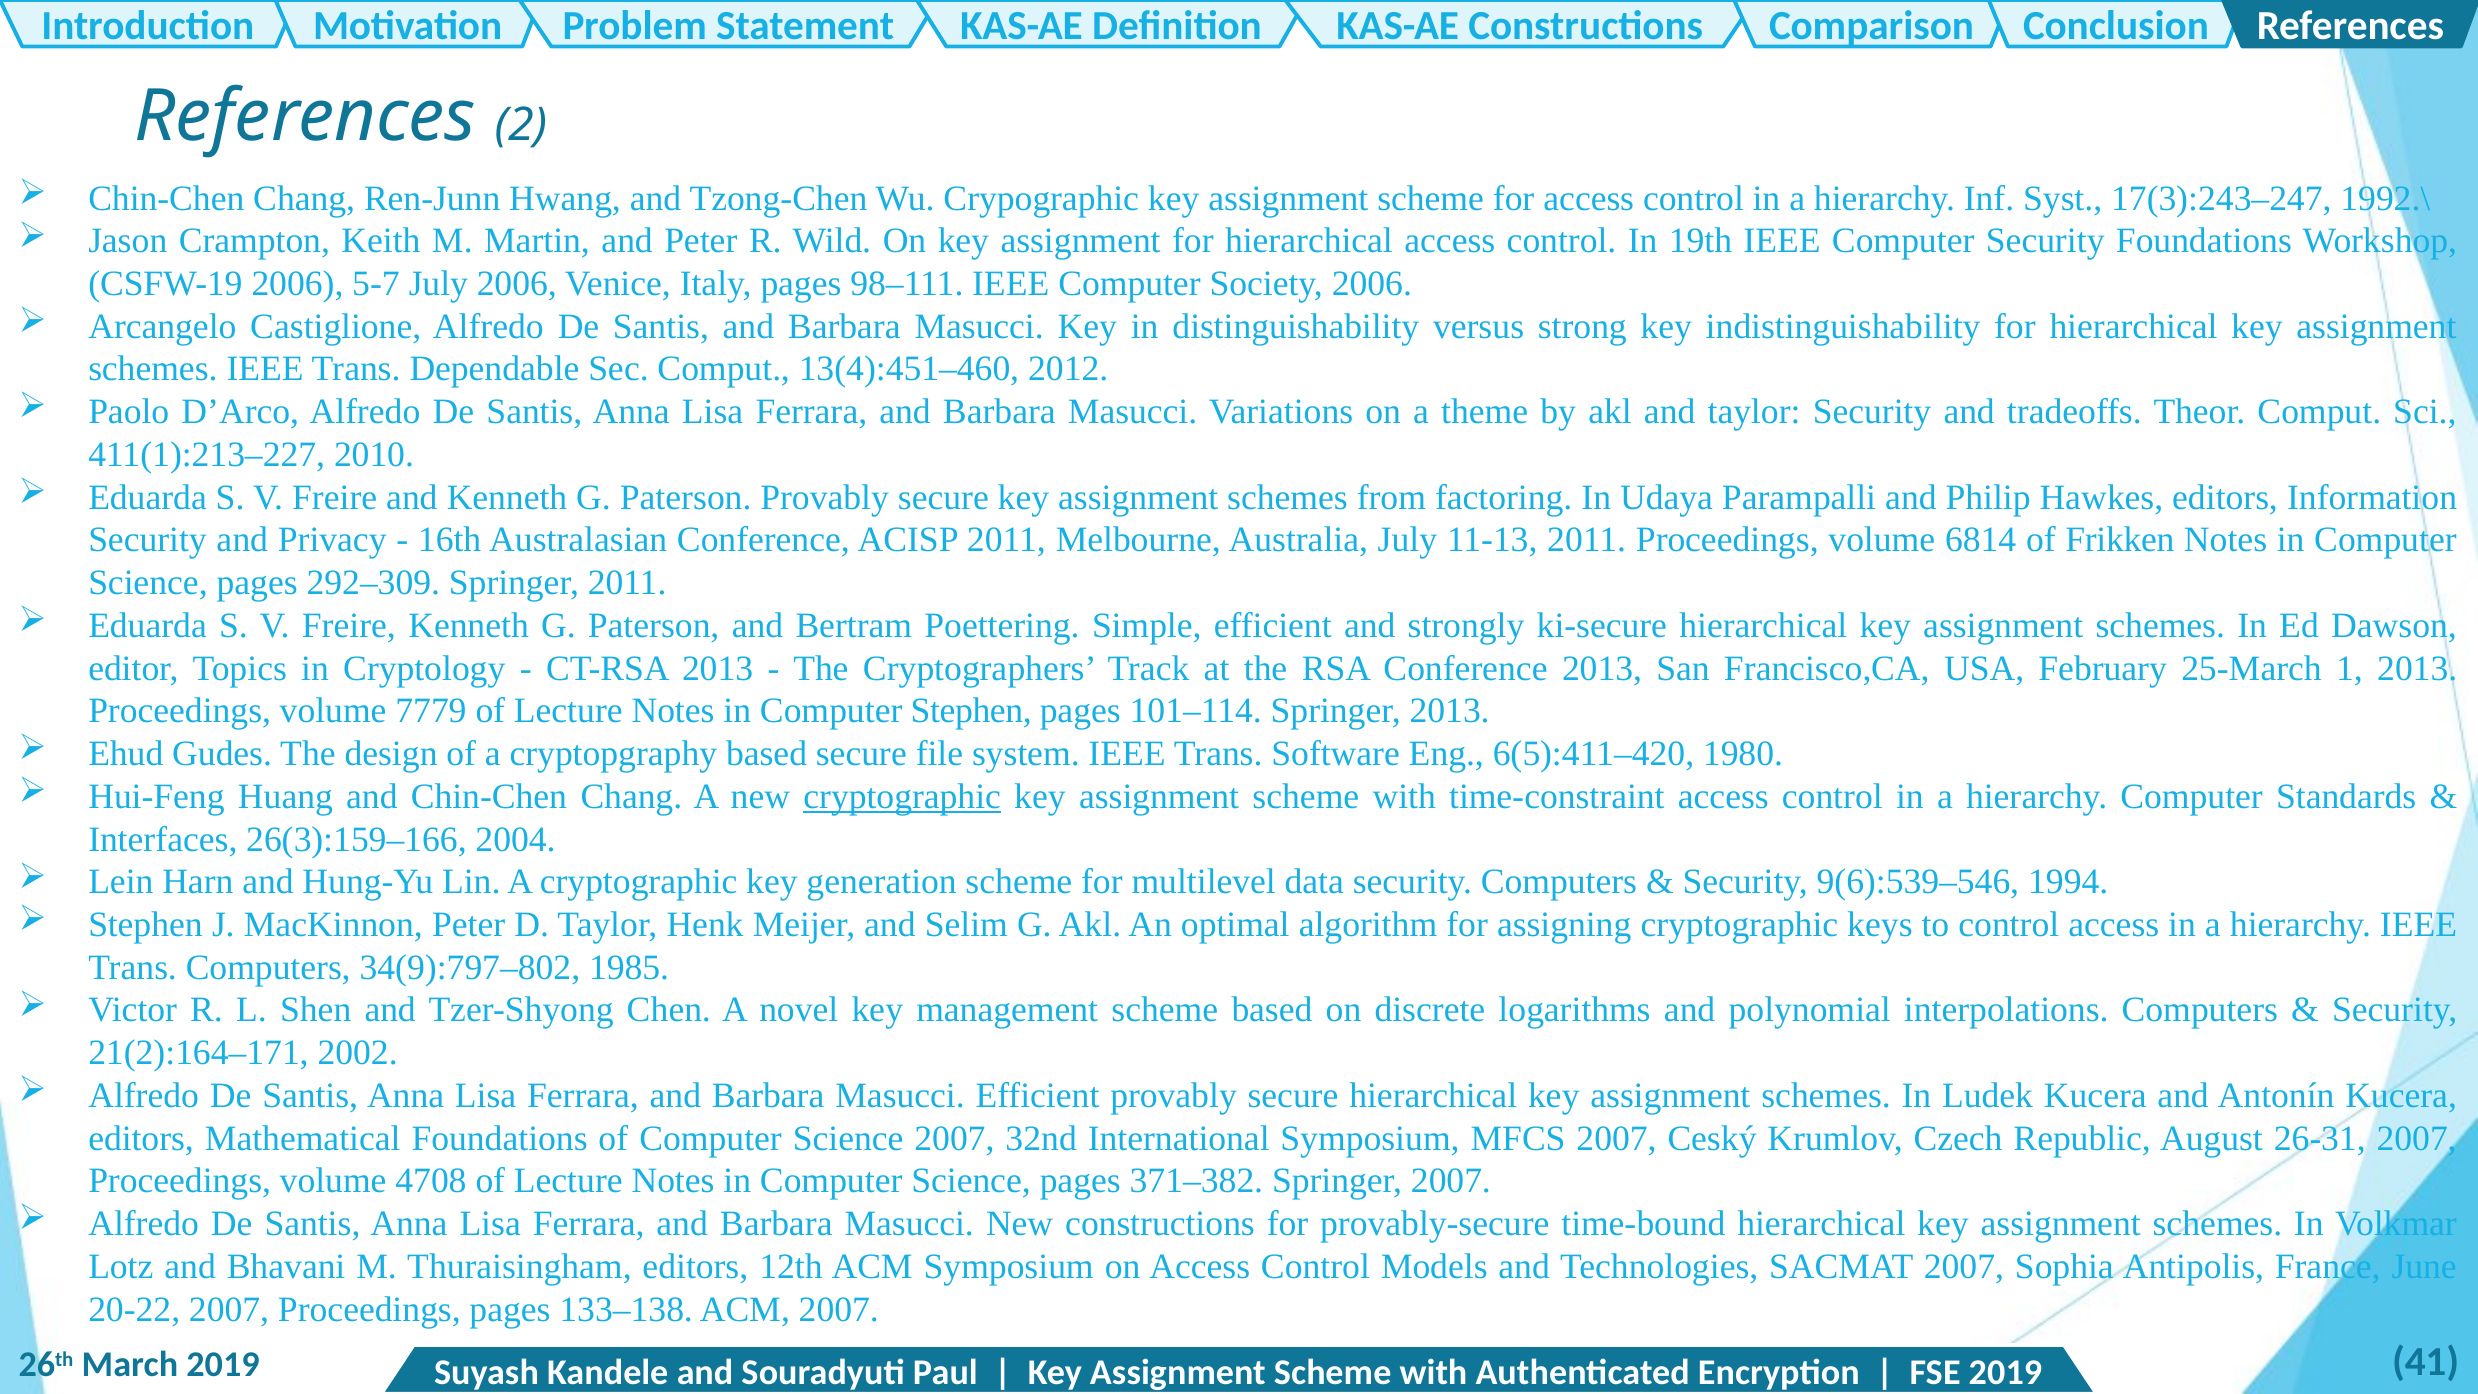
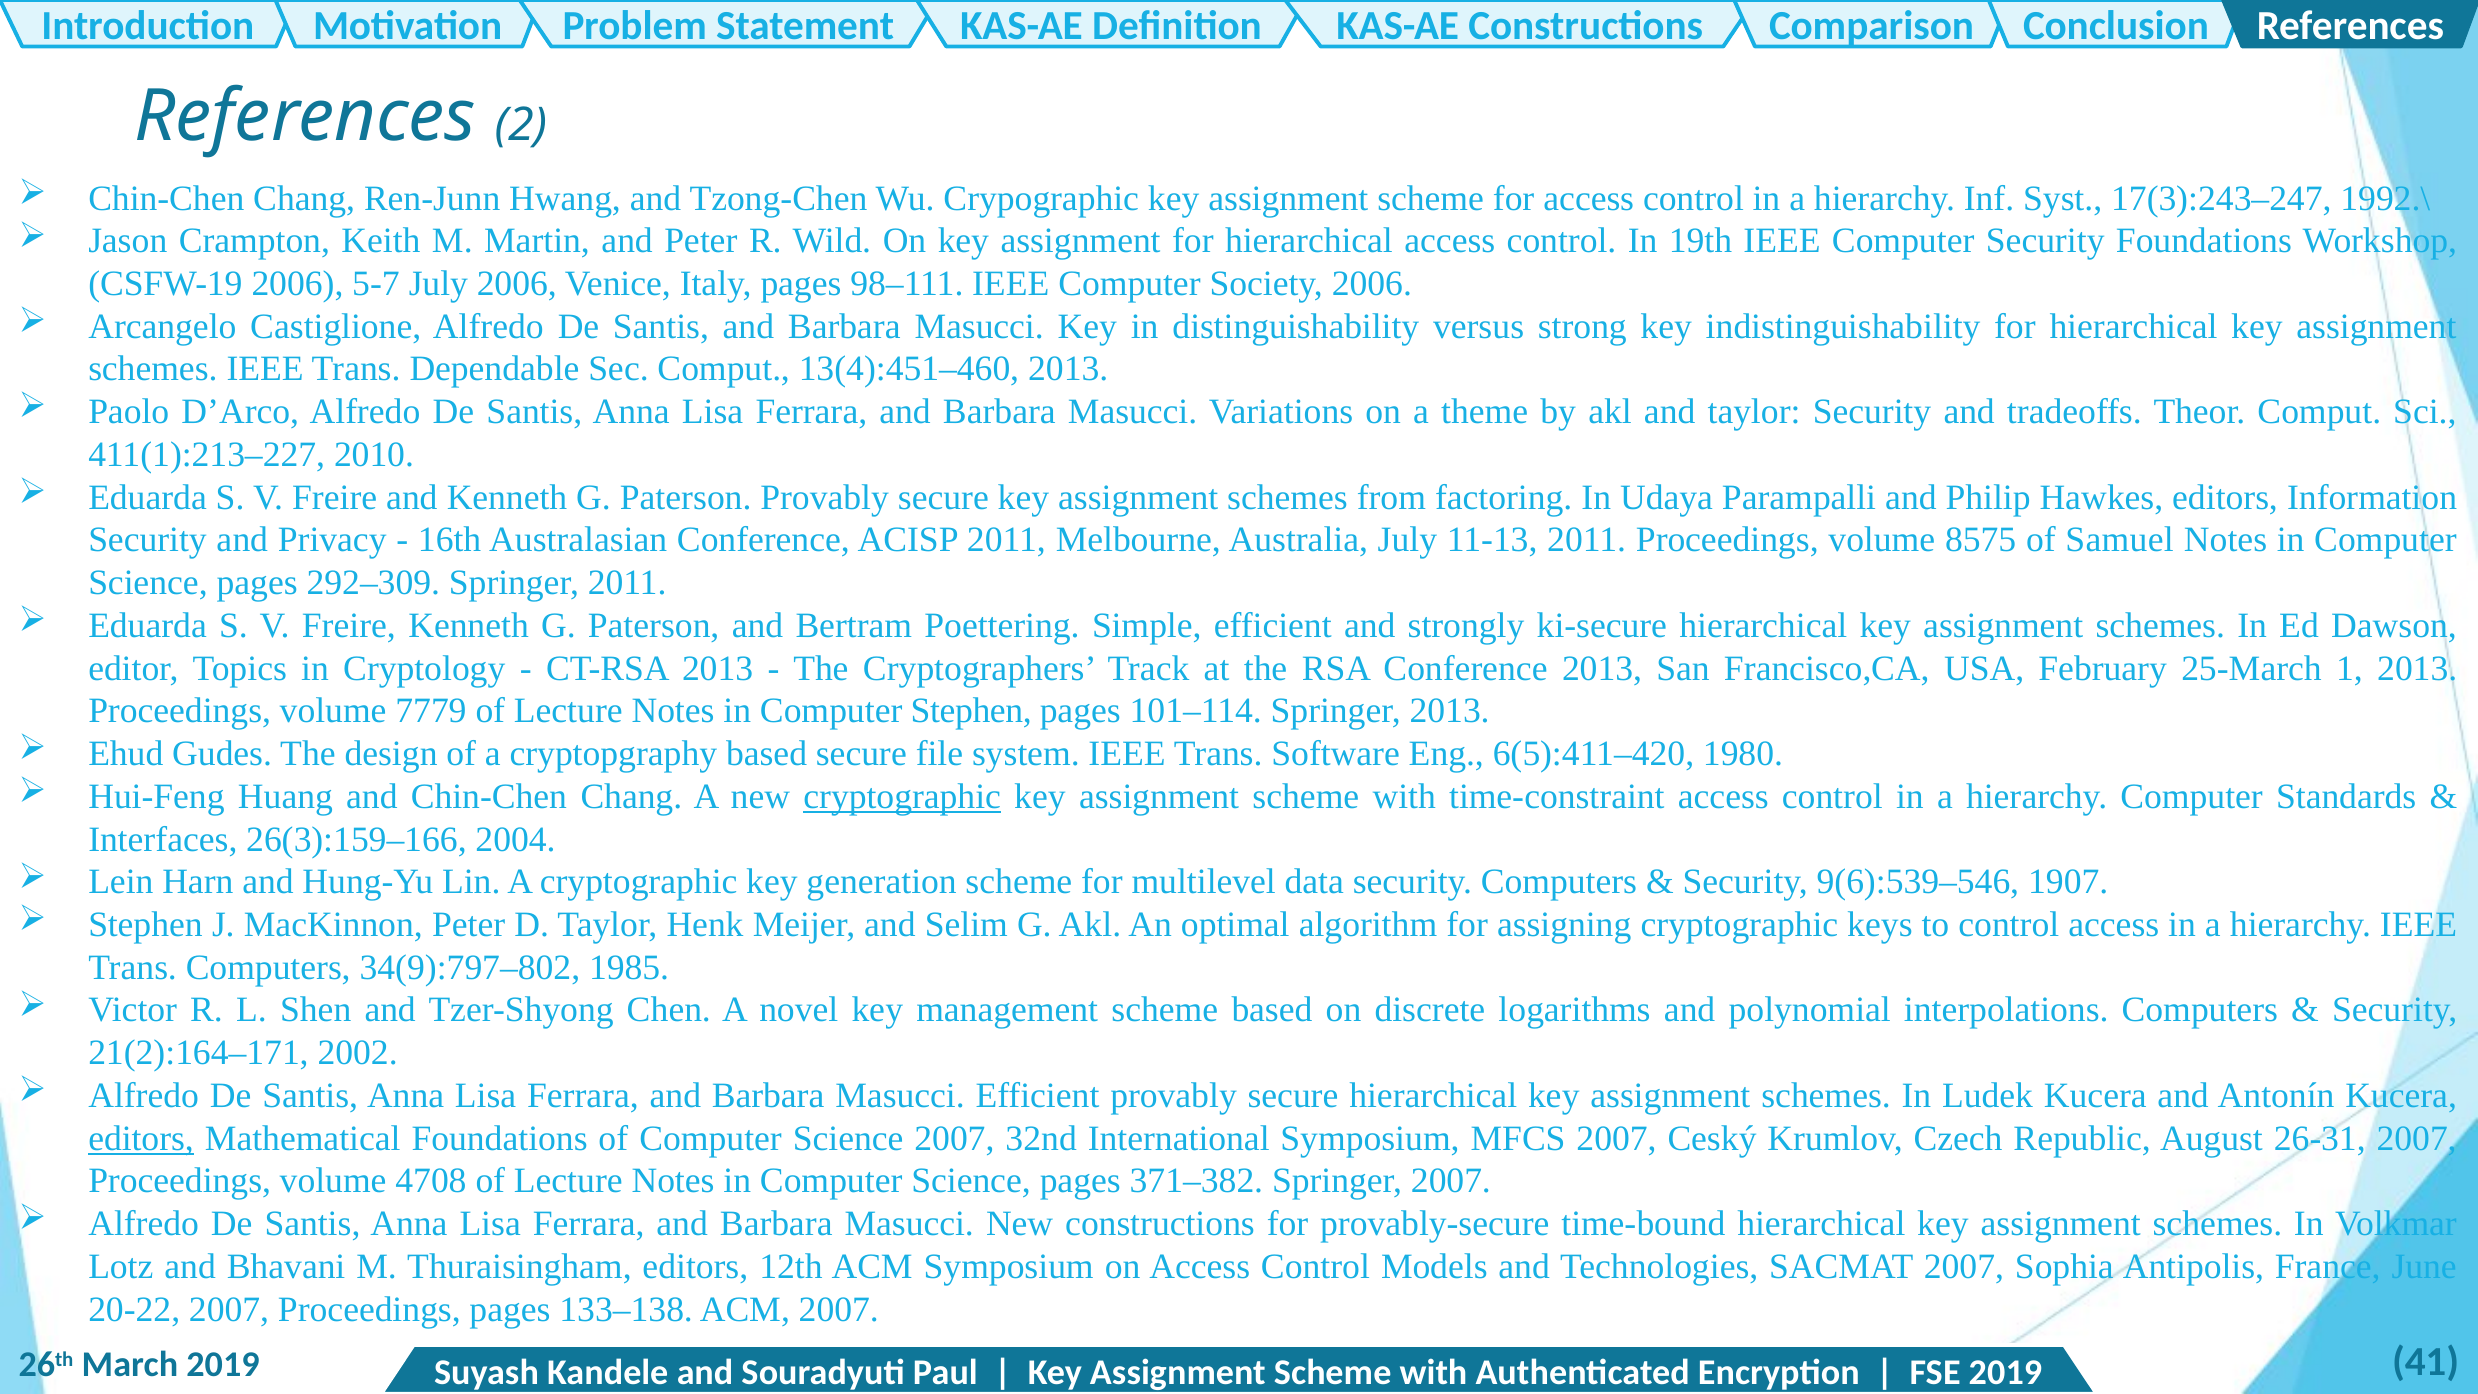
13(4):451–460 2012: 2012 -> 2013 (1068, 369)
6814: 6814 -> 8575 (1981, 540)
Frikken: Frikken -> Samuel (2120, 540)
1994: 1994 -> 1907 (2068, 882)
editors underline: none -> present (141, 1138)
